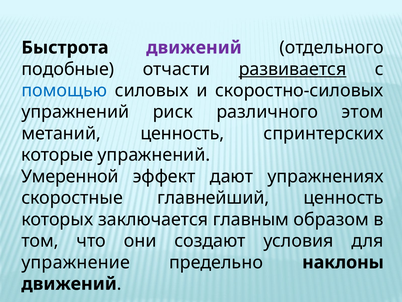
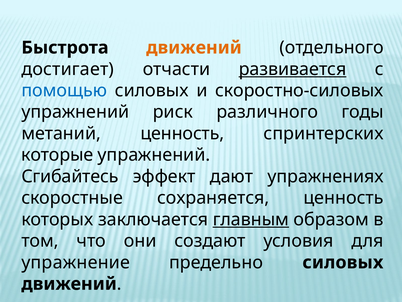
движений colour: purple -> orange (194, 48)
подобные: подобные -> достигает (68, 69)
этом: этом -> годы (363, 112)
Умеренной: Умеренной -> Сгибайтесь (70, 176)
главнейший: главнейший -> сохраняется (213, 198)
главным underline: none -> present (251, 219)
предельно наклоны: наклоны -> силовых (343, 262)
